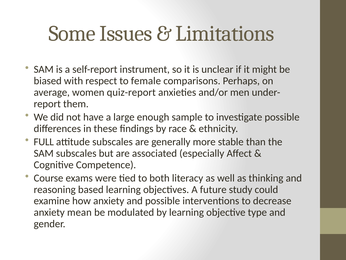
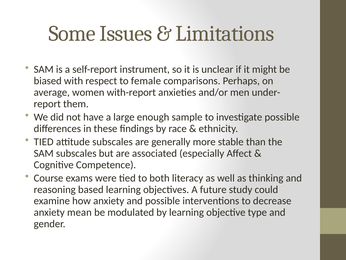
quiz-report: quiz-report -> with-report (131, 92)
FULL: FULL -> TIED (44, 142)
